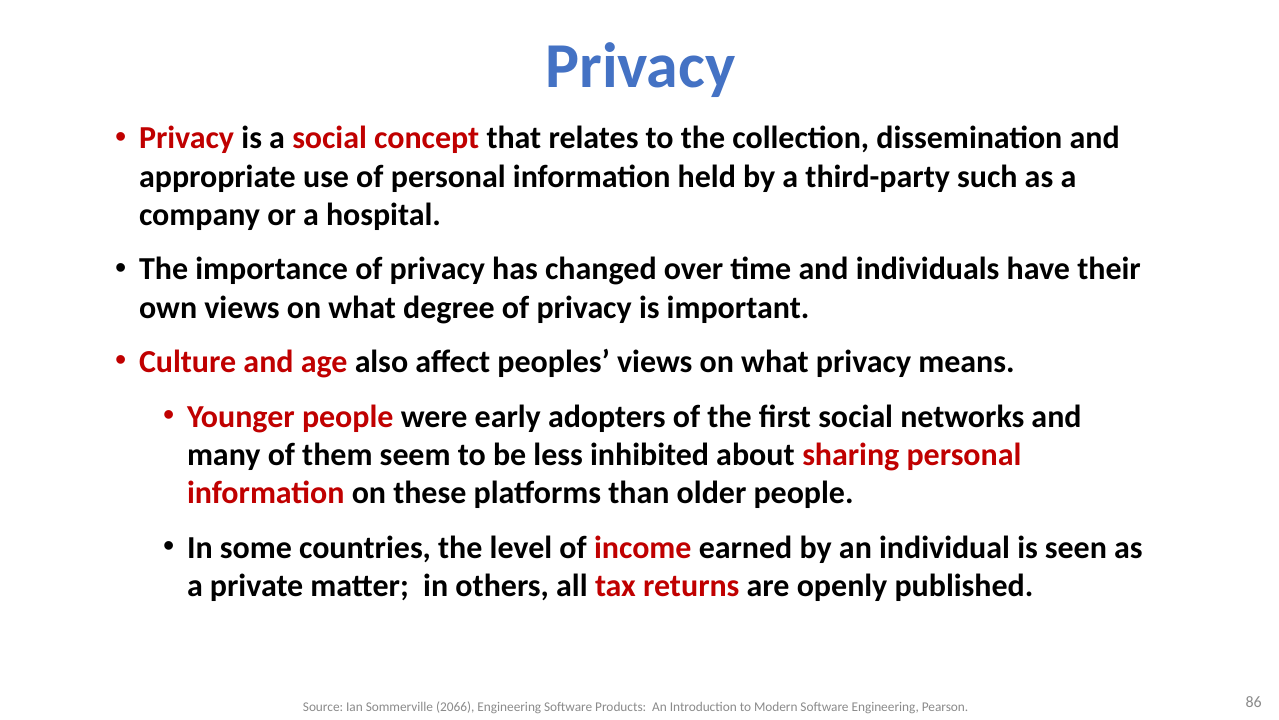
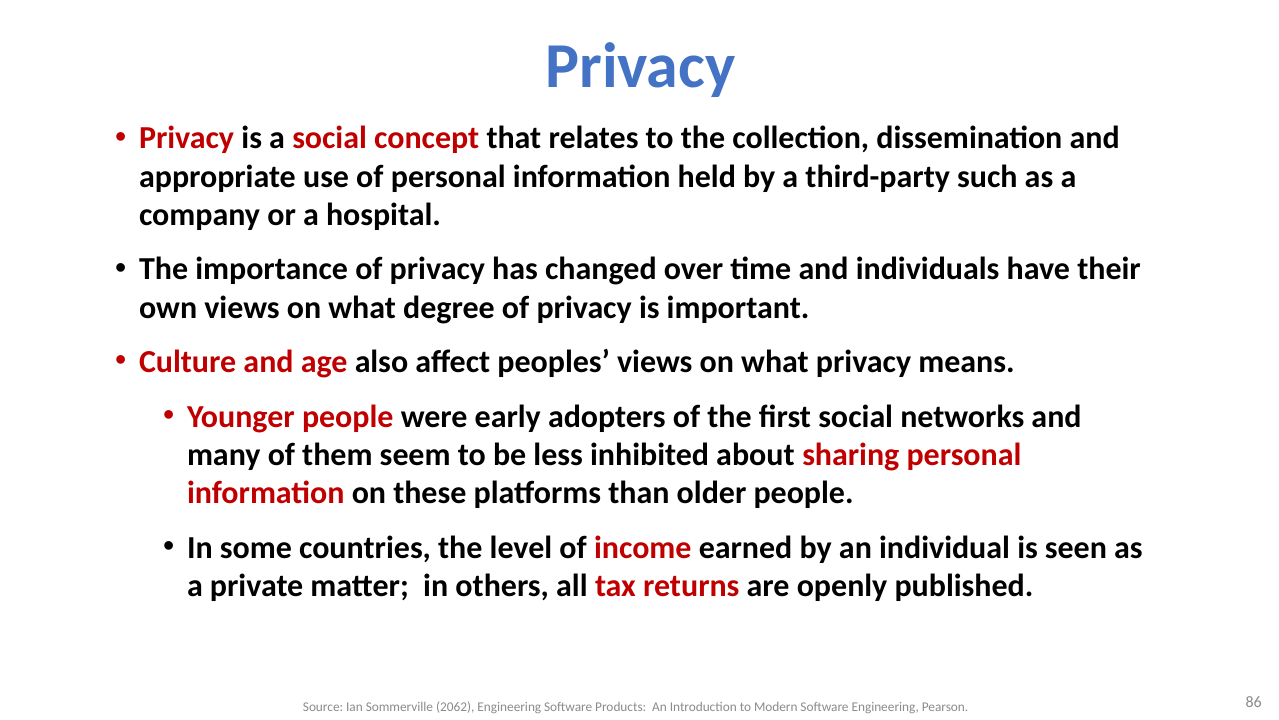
2066: 2066 -> 2062 (455, 707)
